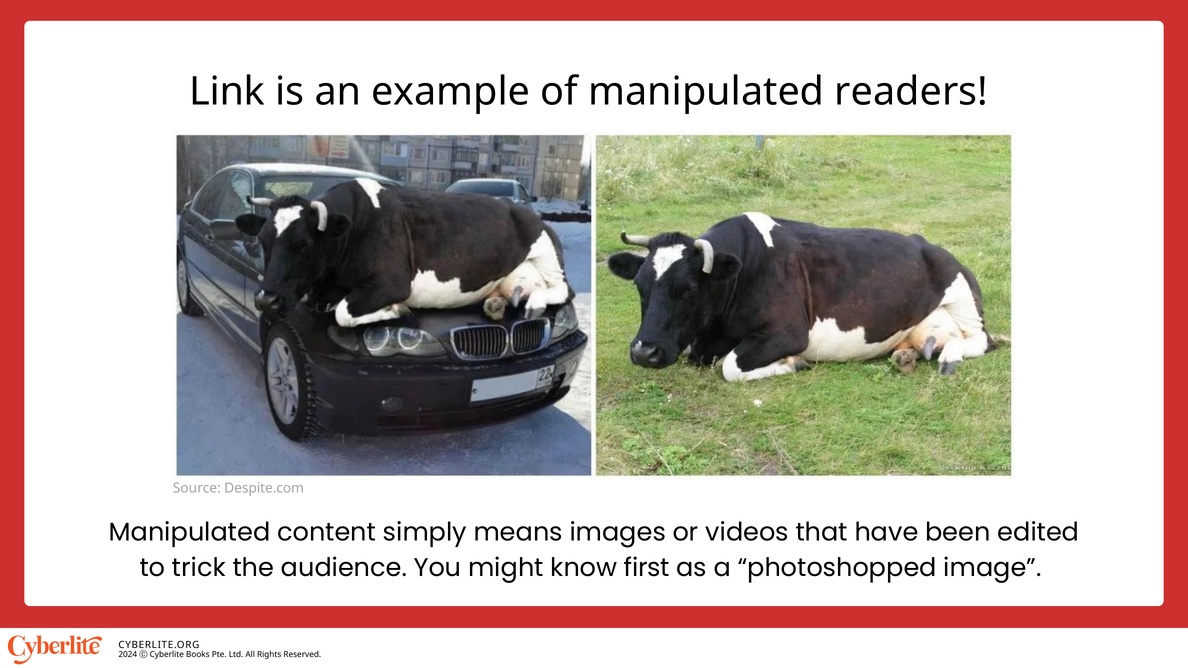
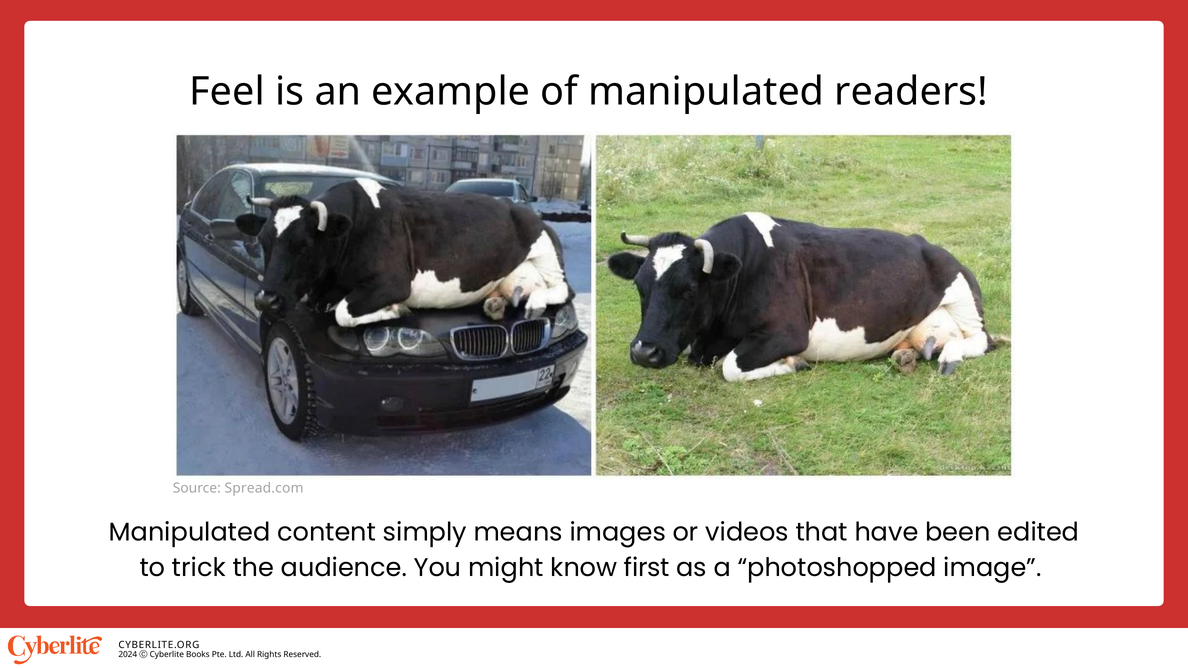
Link: Link -> Feel (227, 92)
Despite.com: Despite.com -> Spread.com (264, 488)
